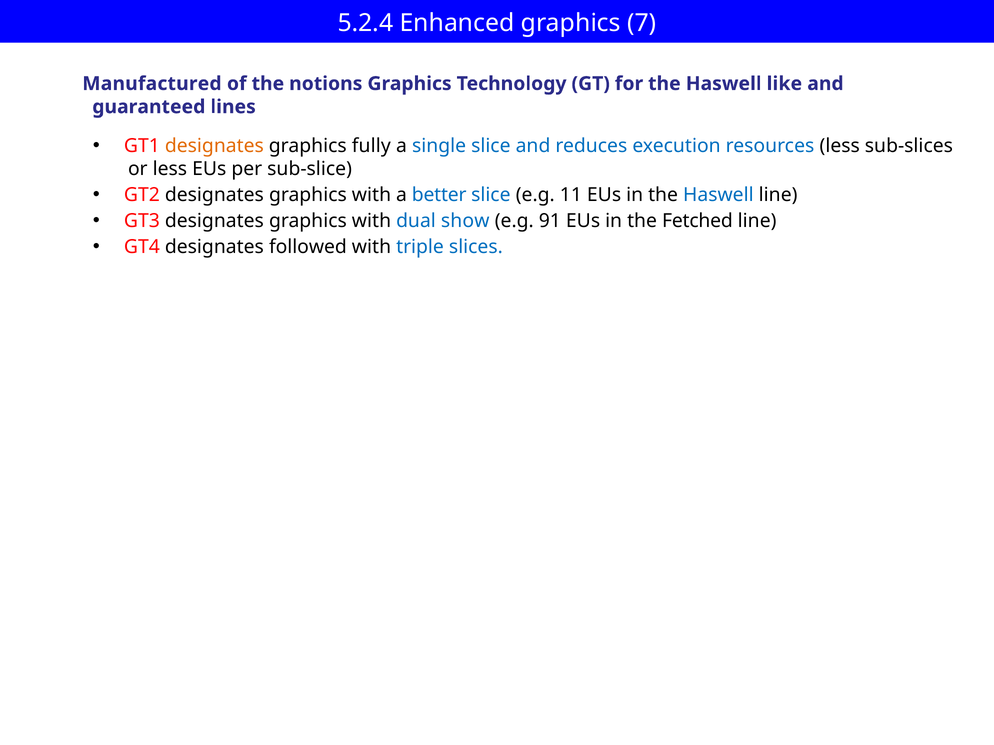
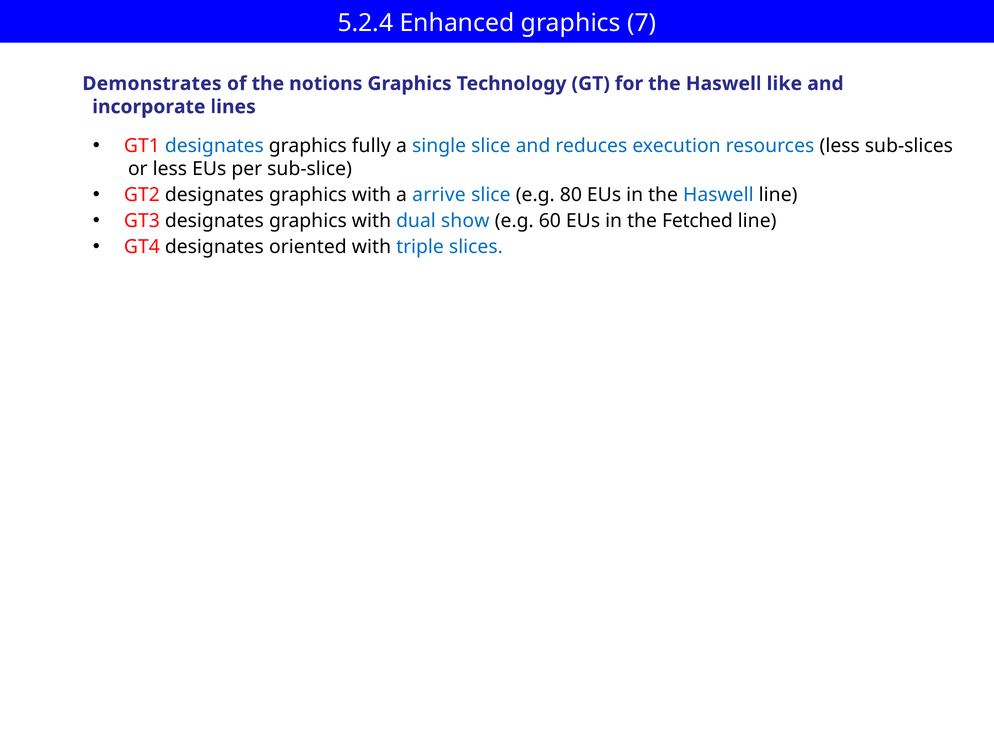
Manufactured: Manufactured -> Demonstrates (152, 84)
guaranteed: guaranteed -> incorporate (149, 107)
designates colour: orange -> blue (214, 146)
better: better -> arrive (439, 195)
11: 11 -> 80 (571, 195)
91: 91 -> 60 (550, 221)
followed: followed -> oriented (308, 247)
